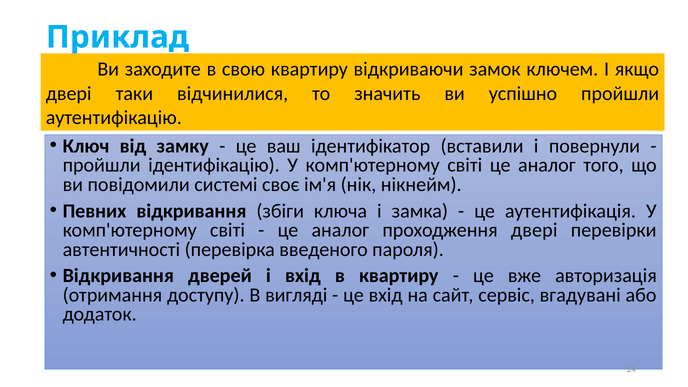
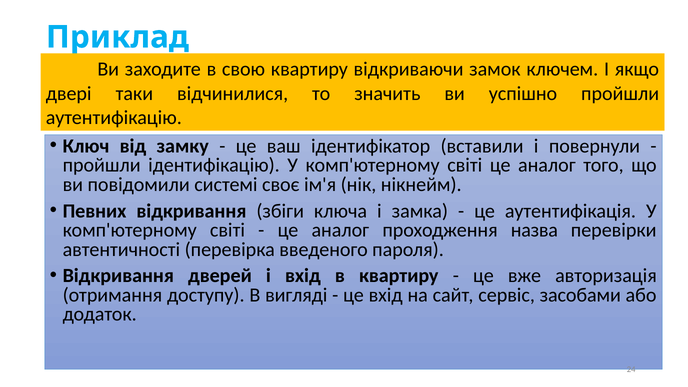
проходження двері: двері -> назва (534, 230)
вгадувані: вгадувані -> засобами (580, 295)
